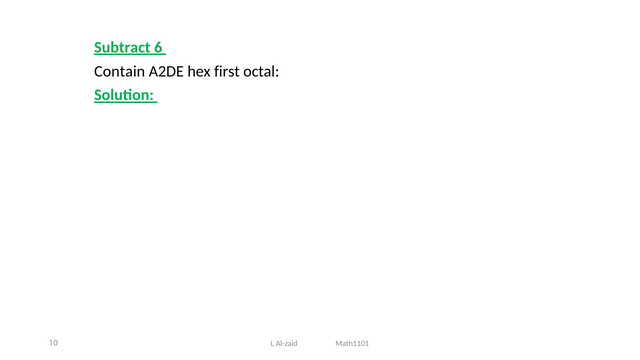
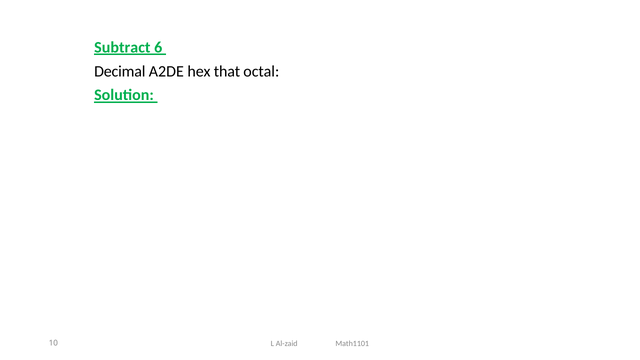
Contain: Contain -> Decimal (120, 71)
first: first -> that (227, 71)
